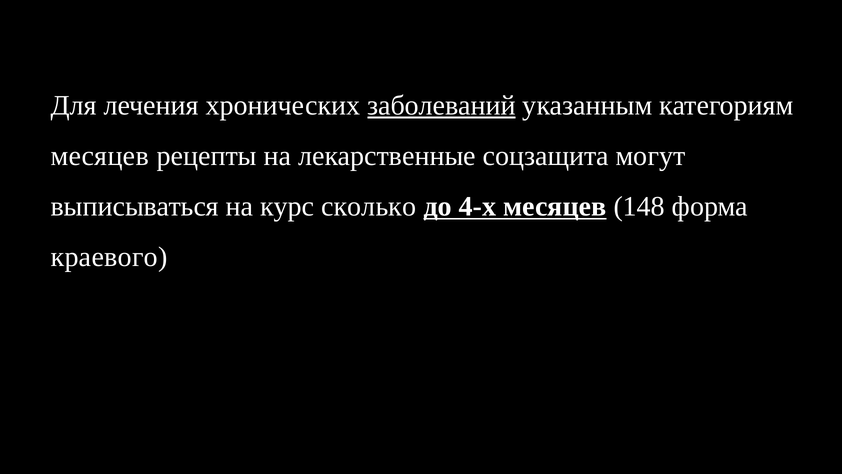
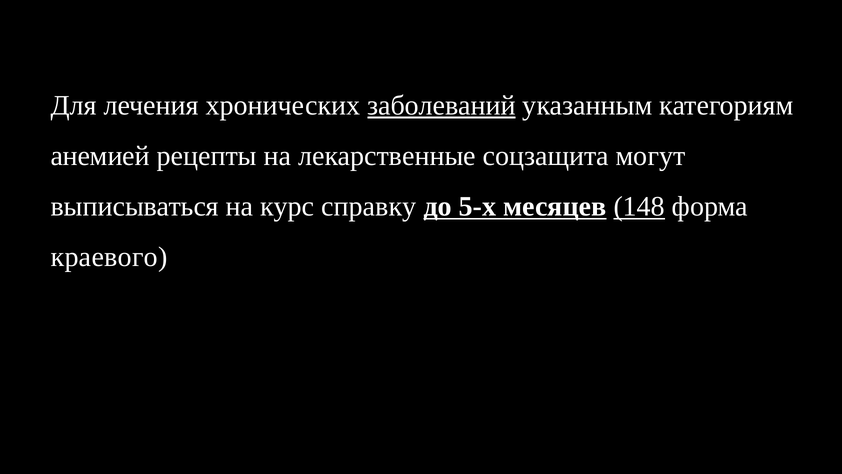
месяцев: месяцев -> анемией (100, 156)
сколько: сколько -> справку (369, 206)
4-х: 4-х -> 5-х (477, 206)
148 underline: none -> present (639, 206)
